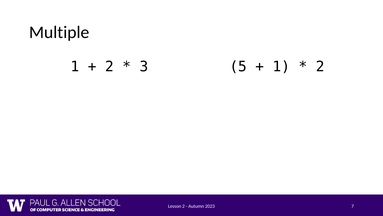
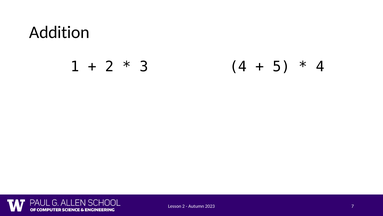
Multiple: Multiple -> Addition (59, 32)
3 5: 5 -> 4 (238, 66)
1: 1 -> 5 (281, 66)
2: 2 -> 4 (320, 66)
